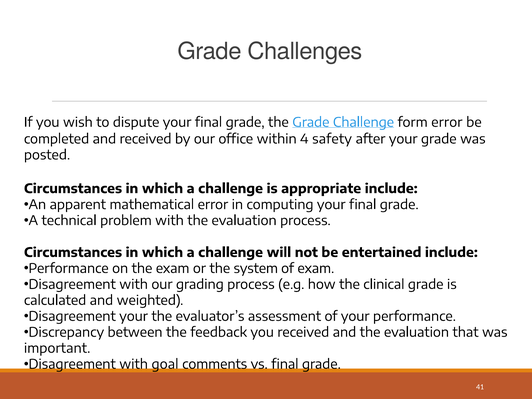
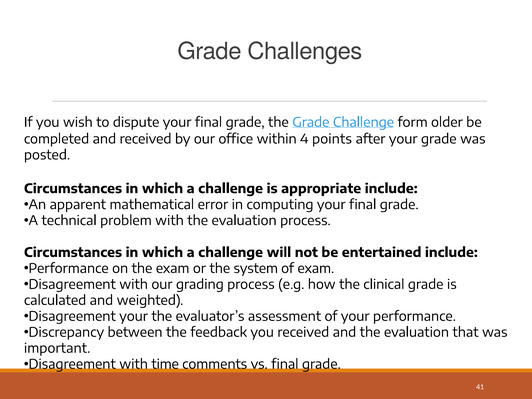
form error: error -> older (447, 122)
safety: safety -> points (332, 139)
goal: goal -> time (165, 364)
